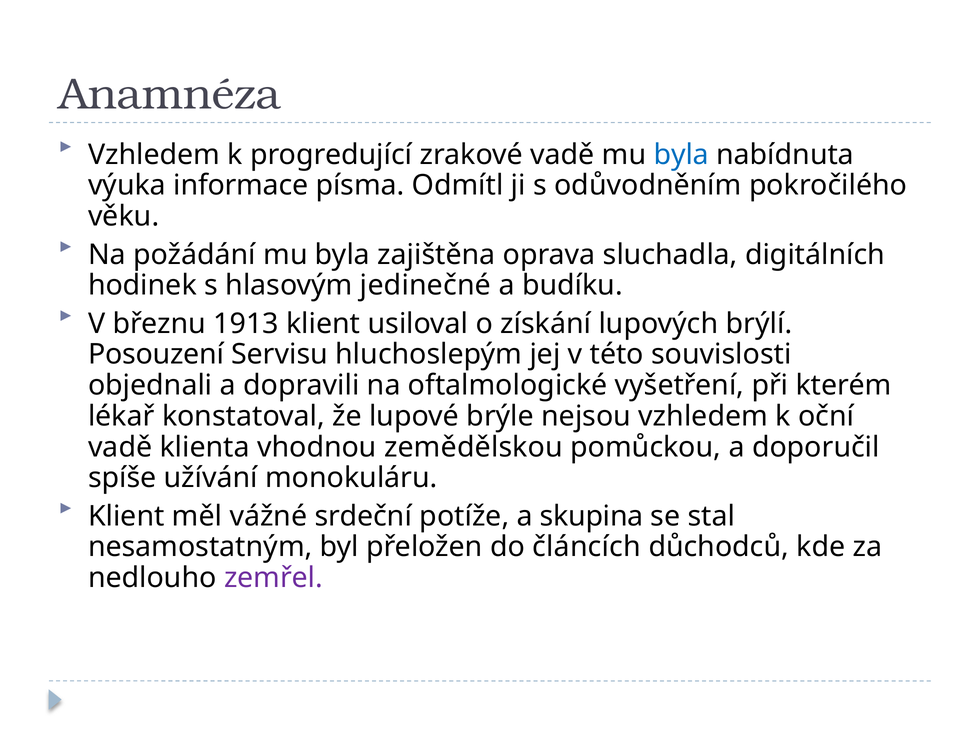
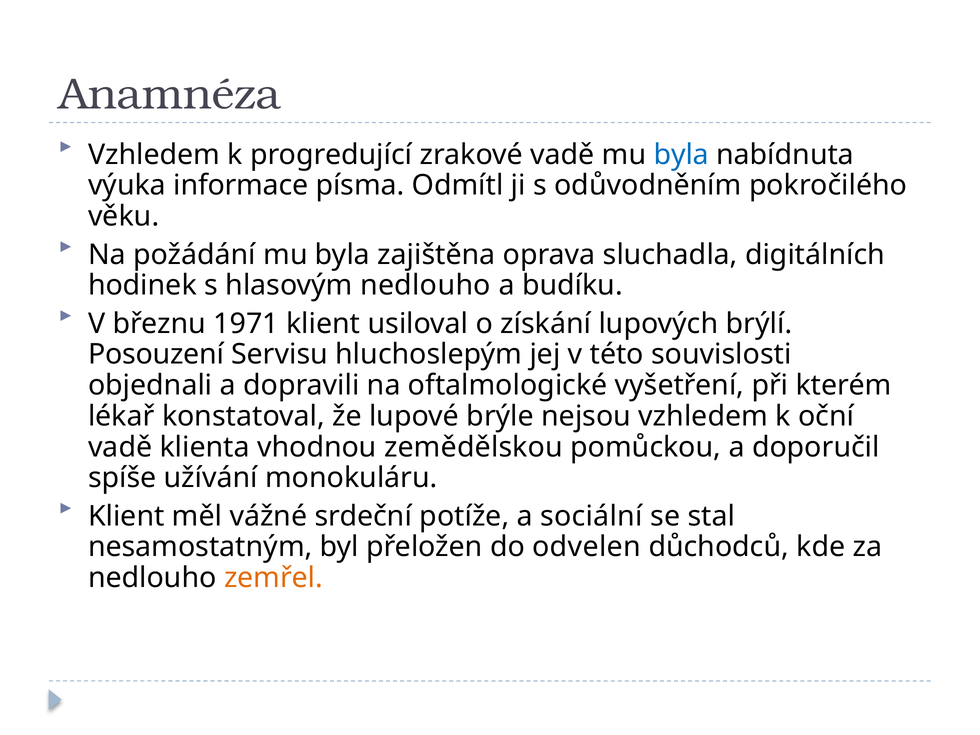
hlasovým jedinečné: jedinečné -> nedlouho (425, 285)
1913: 1913 -> 1971 (246, 324)
skupina: skupina -> sociální (591, 516)
článcích: článcích -> odvelen (587, 547)
zemřel colour: purple -> orange (273, 578)
